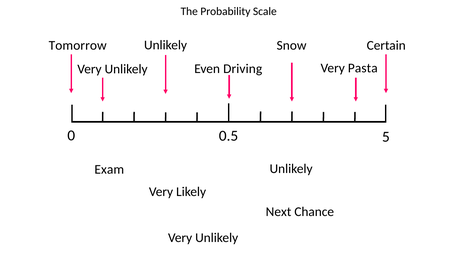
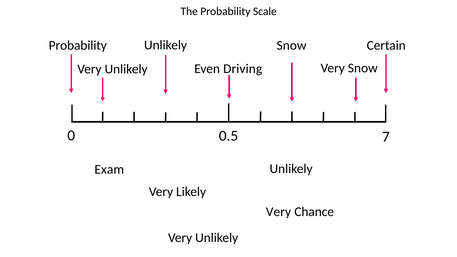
Tomorrow: Tomorrow -> Probability (78, 45)
Very Pasta: Pasta -> Snow (363, 68)
5: 5 -> 7 (386, 137)
Next: Next -> Very (278, 212)
